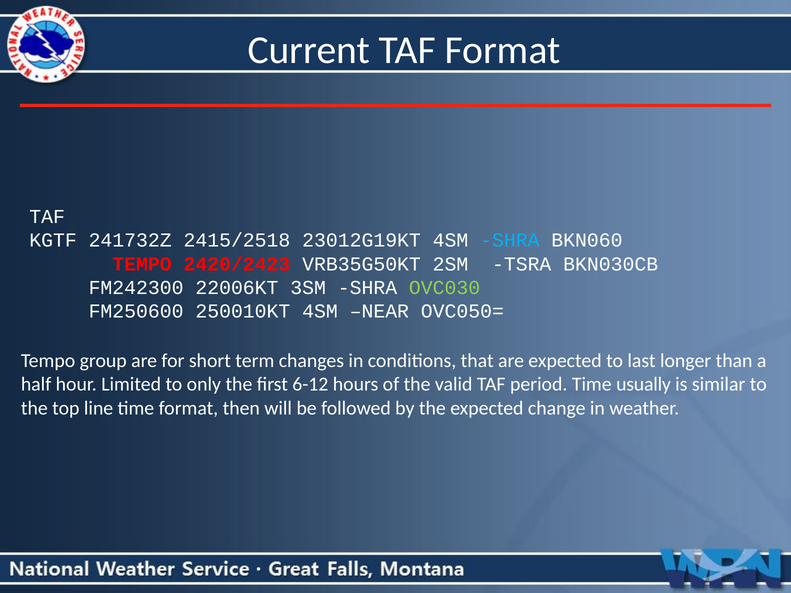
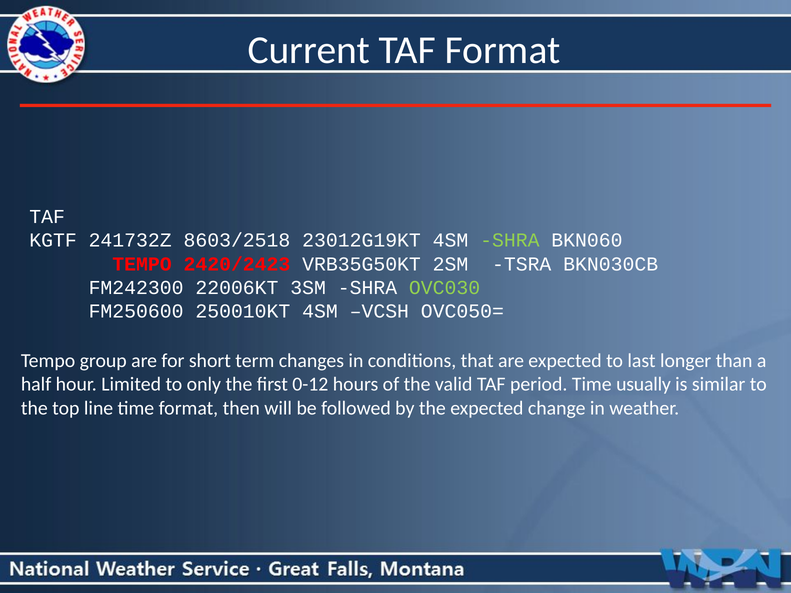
2415/2518: 2415/2518 -> 8603/2518 (237, 240)
SHRA colour: light blue -> light green (510, 240)
NEAR: NEAR -> VCSH (379, 312)
6-12: 6-12 -> 0-12 (310, 385)
